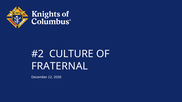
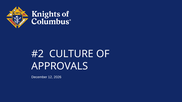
FRATERNAL: FRATERNAL -> APPROVALS (60, 66)
